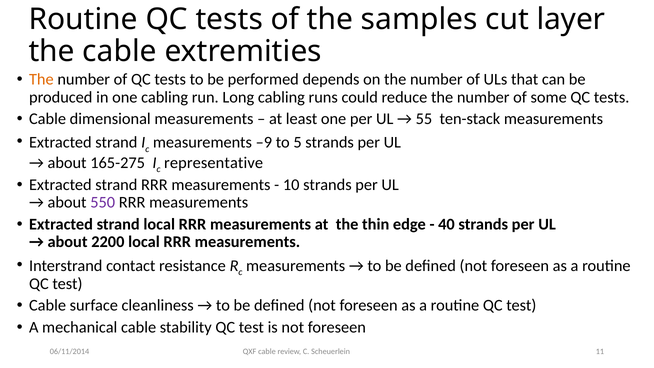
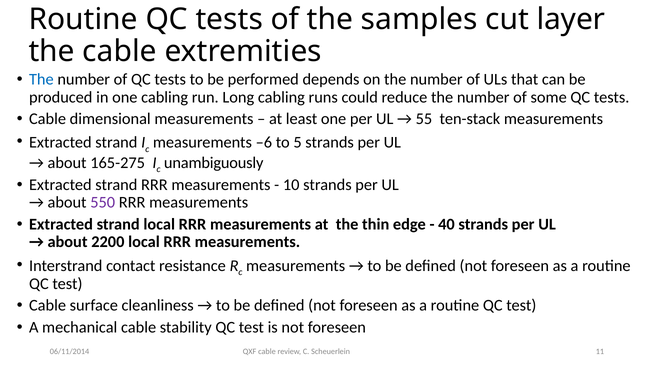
The colour: orange -> blue (41, 79)
–9: –9 -> –6 (264, 143)
representative: representative -> unambiguously (214, 163)
